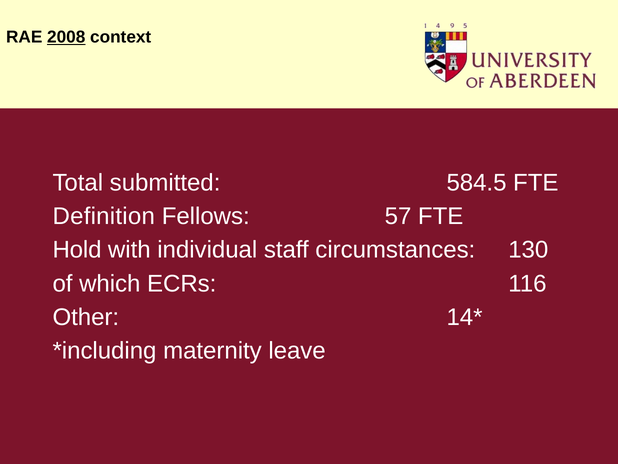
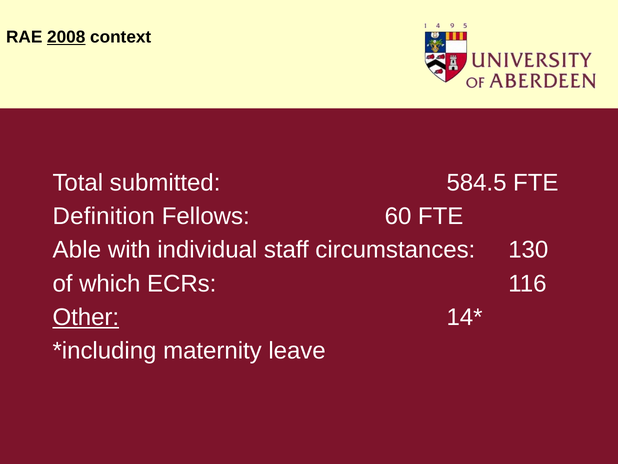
57: 57 -> 60 (398, 216)
Hold: Hold -> Able (77, 250)
Other underline: none -> present (86, 317)
